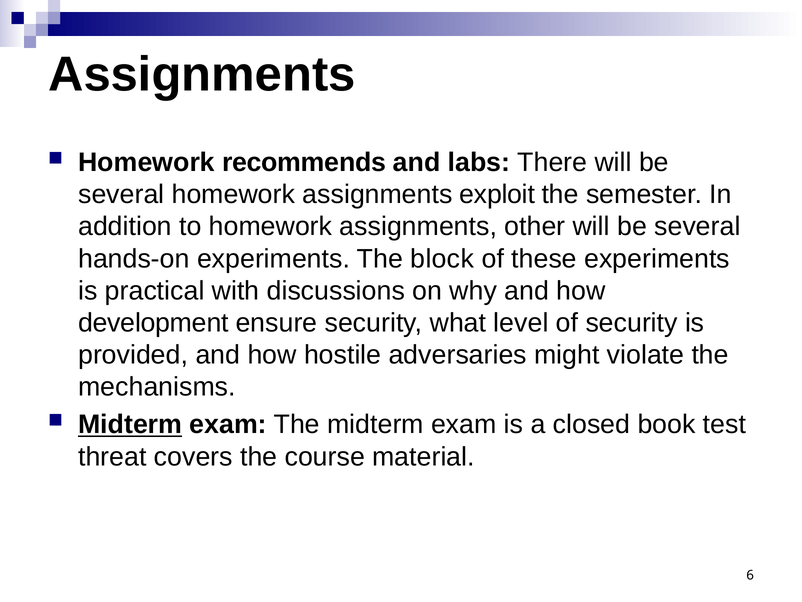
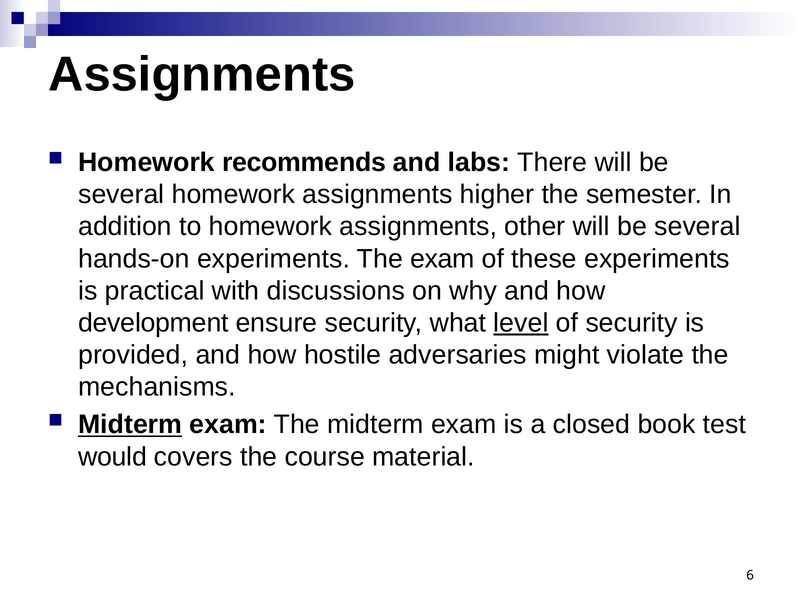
exploit: exploit -> higher (497, 194)
The block: block -> exam (442, 259)
level underline: none -> present (521, 323)
threat: threat -> would (112, 456)
